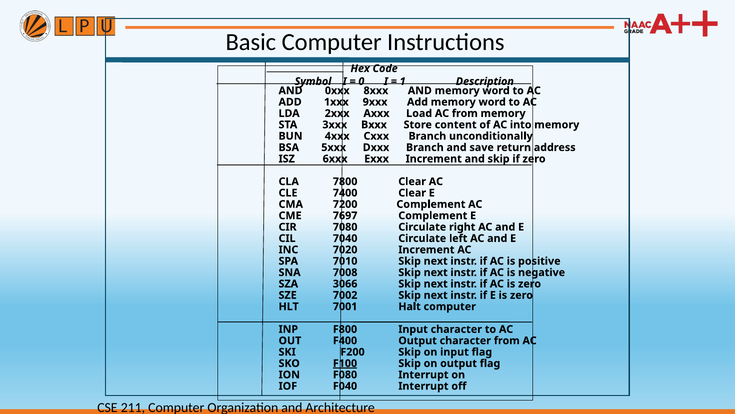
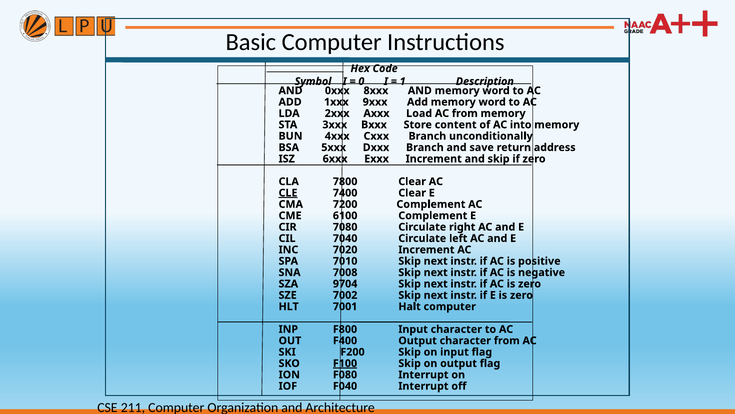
CLE underline: none -> present (288, 193)
7697: 7697 -> 6100 (345, 215)
3066: 3066 -> 9704 (345, 283)
